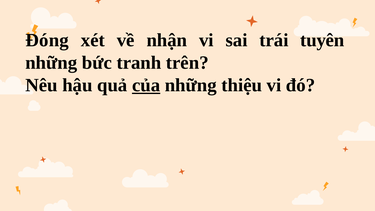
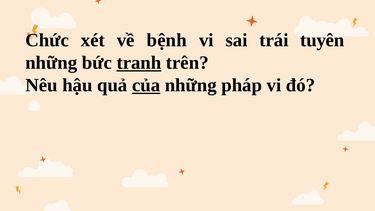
Đóng: Đóng -> Chức (47, 40)
nhận: nhận -> bệnh (167, 40)
tranh underline: none -> present (139, 63)
thiệu: thiệu -> pháp (242, 85)
